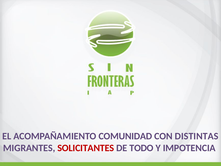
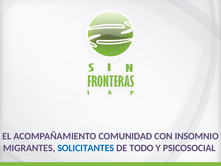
DISTINTAS: DISTINTAS -> INSOMNIO (197, 136)
SOLICITANTES colour: red -> blue (86, 148)
IMPOTENCIA: IMPOTENCIA -> PSICOSOCIAL (189, 148)
